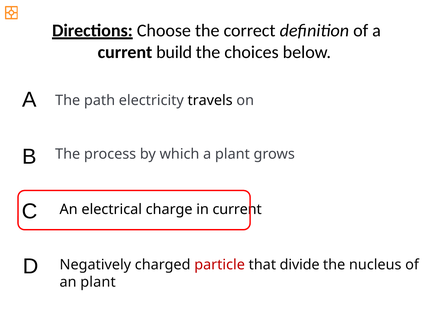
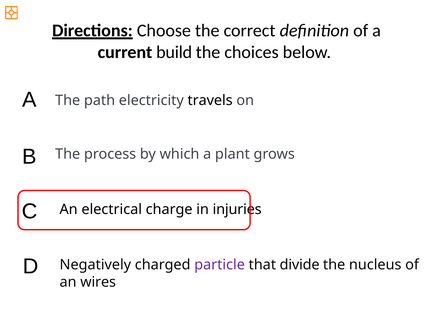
in current: current -> injuries (237, 210)
particle colour: red -> purple (220, 265)
an plant: plant -> wires (98, 283)
